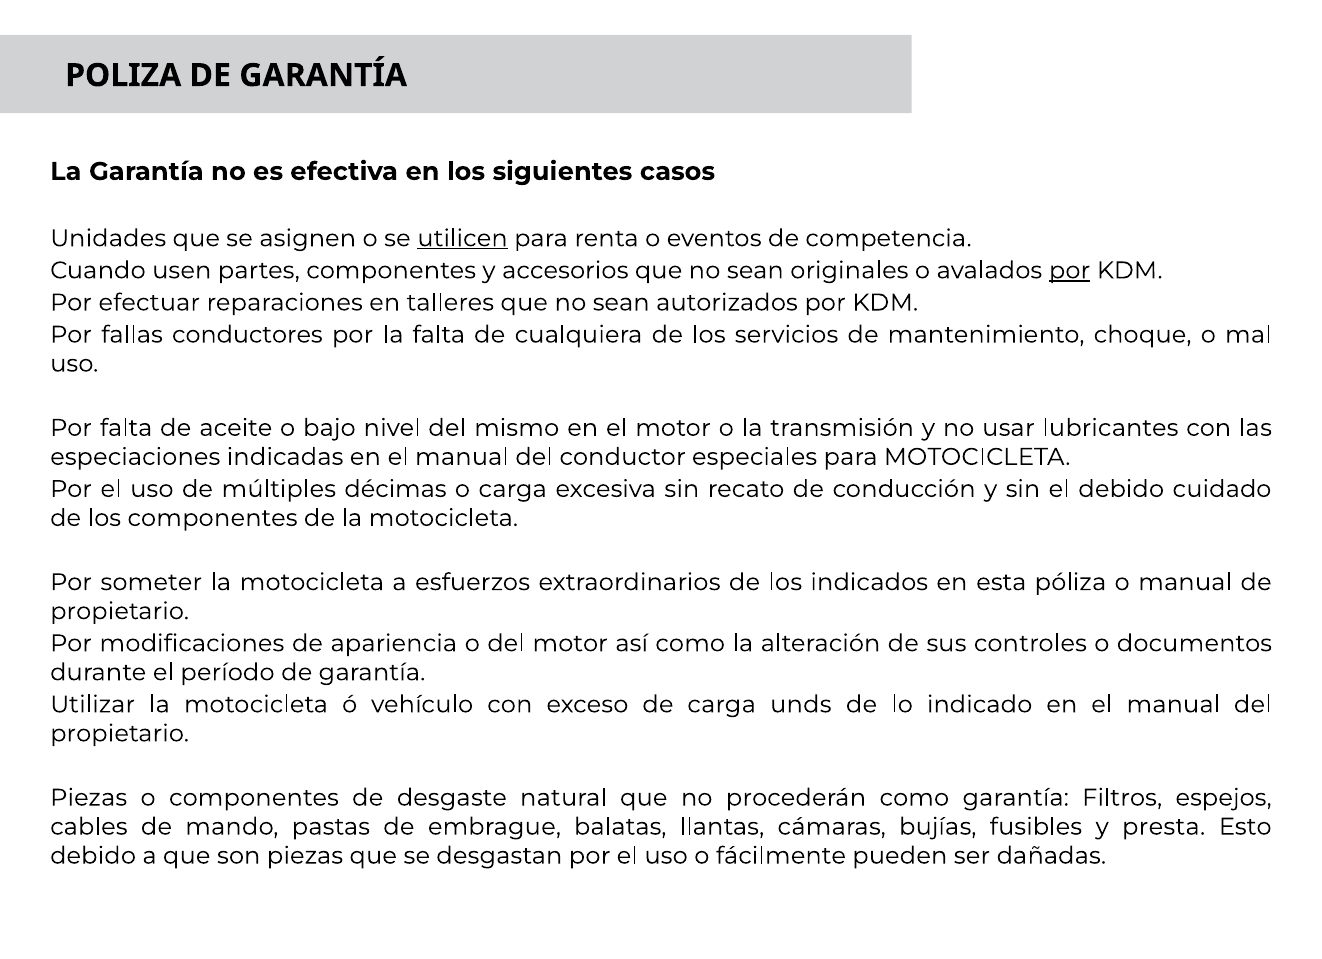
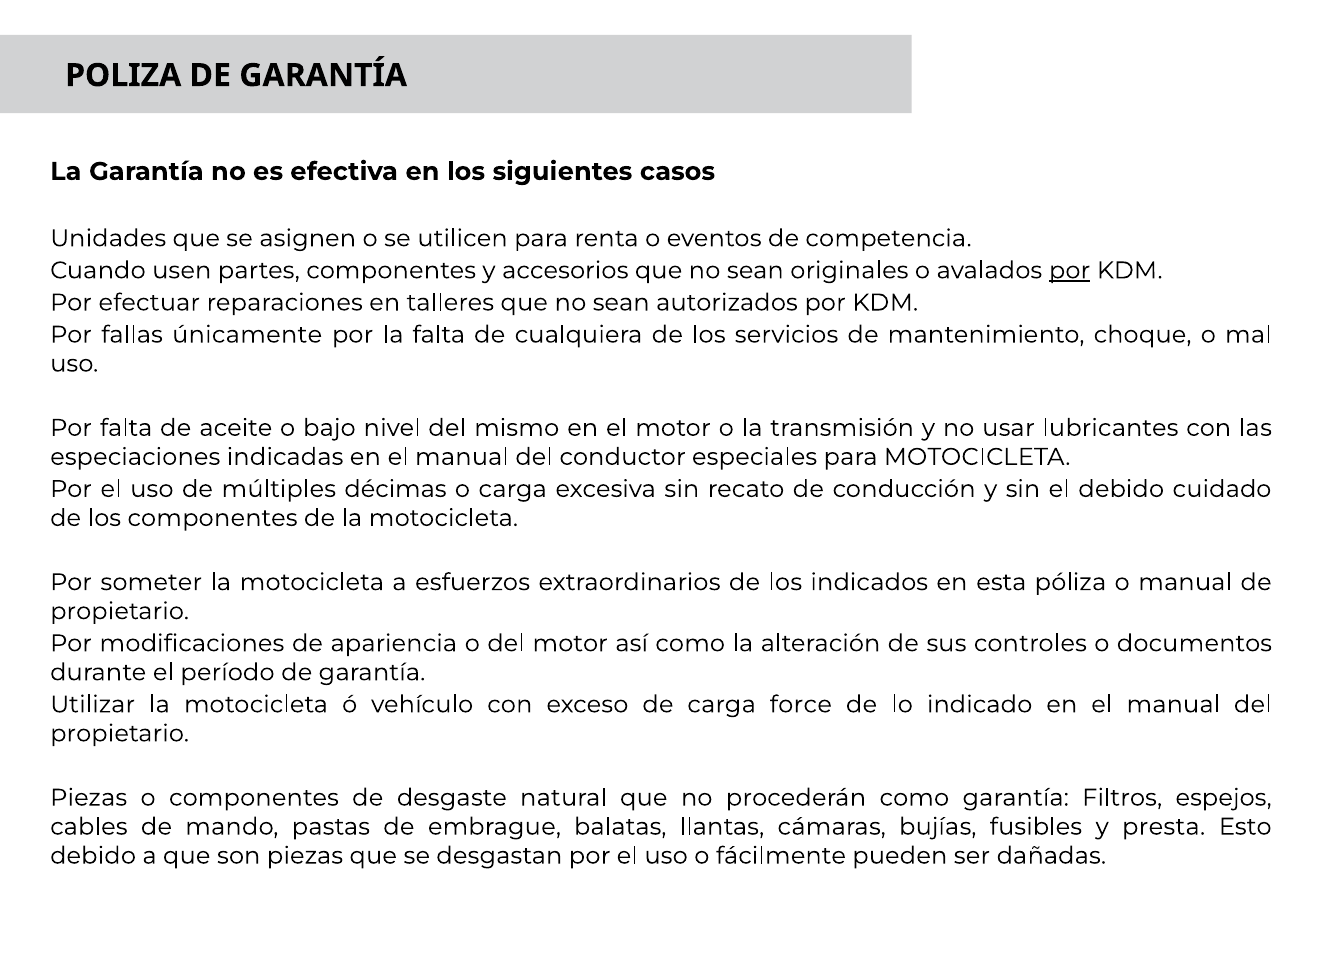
utilicen underline: present -> none (463, 238)
conductores: conductores -> únicamente (247, 334)
unds: unds -> force (801, 704)
